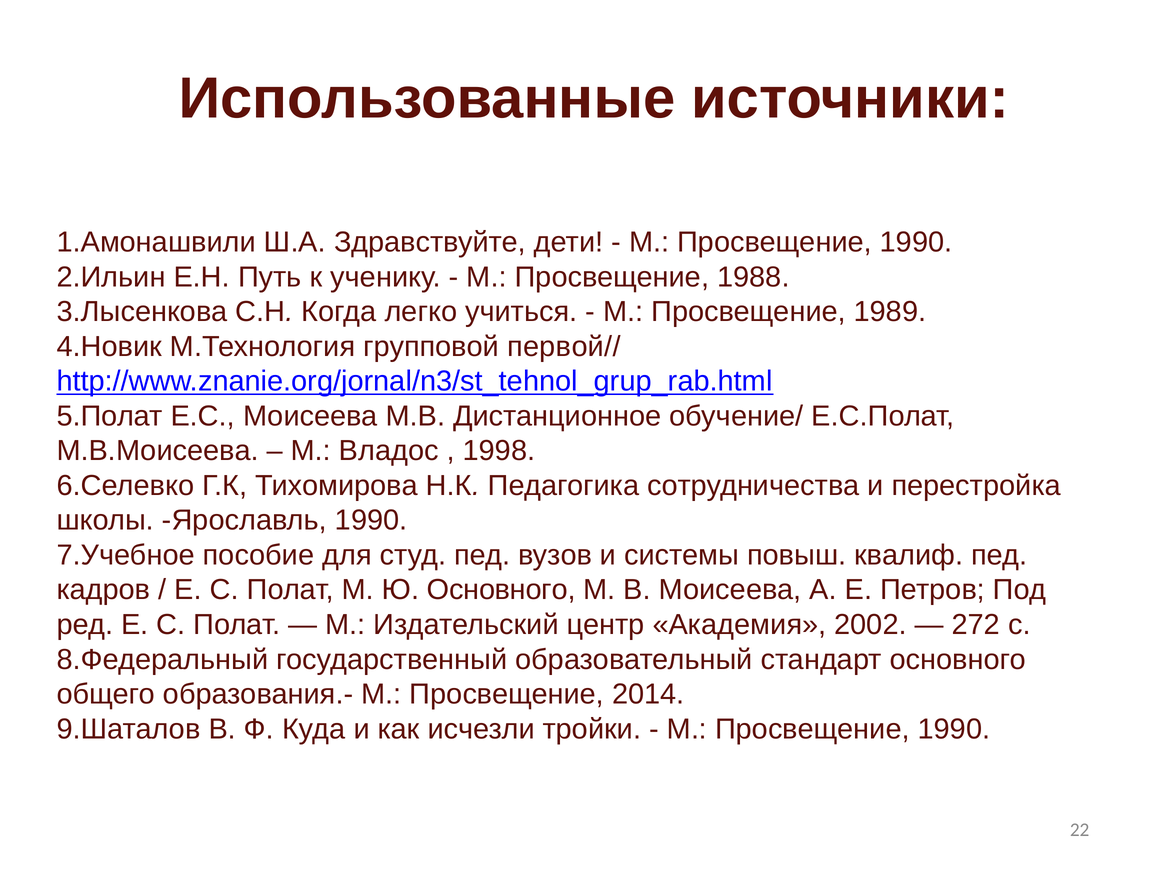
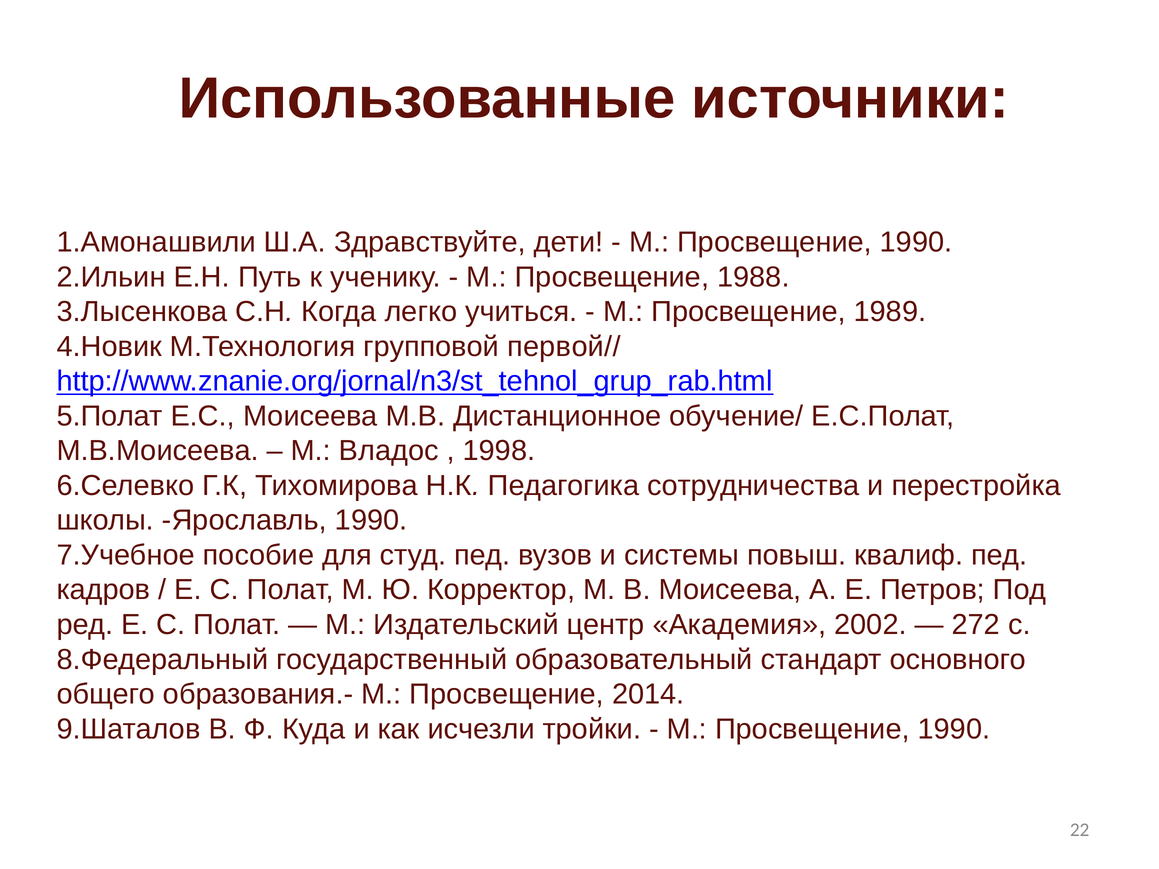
Ю Основного: Основного -> Корректор (501, 590)
